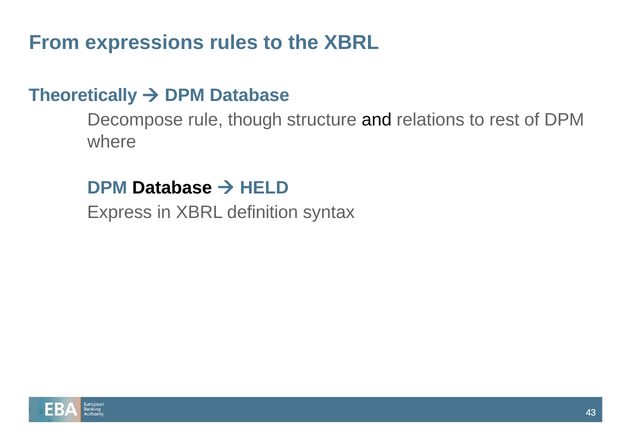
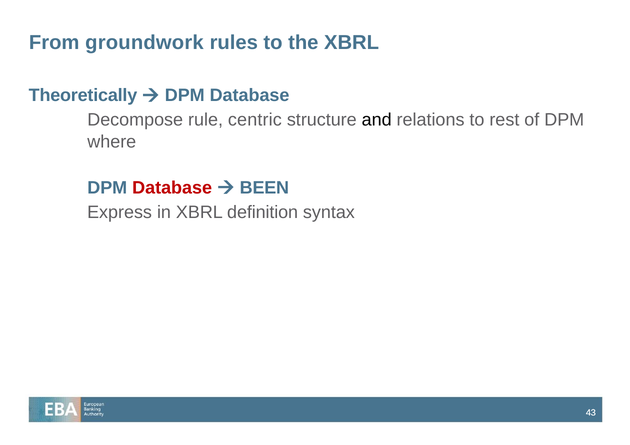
expressions: expressions -> groundwork (144, 43)
though: though -> centric (255, 120)
Database colour: black -> red (172, 188)
HELD: HELD -> BEEN (264, 188)
